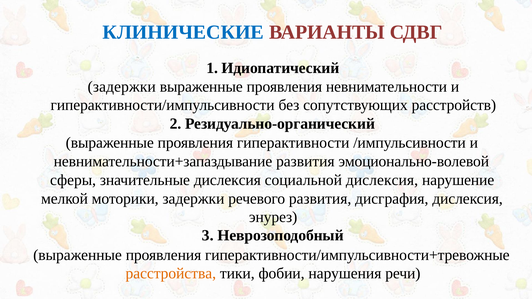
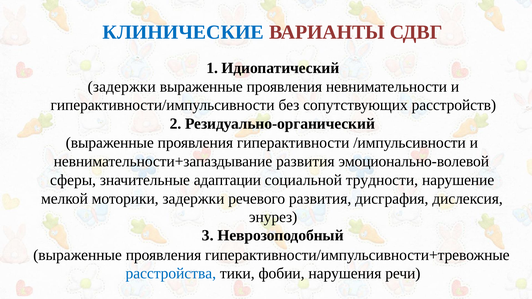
значительные дислексия: дислексия -> адаптации (227, 180)
социальной дислексия: дислексия -> трудности (382, 180)
расстройства colour: orange -> blue (171, 274)
